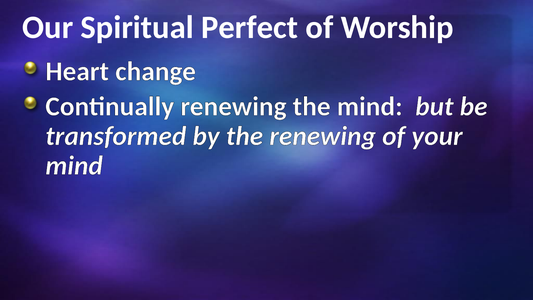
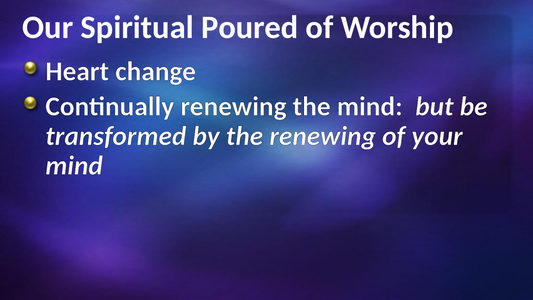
Perfect: Perfect -> Poured (250, 27)
